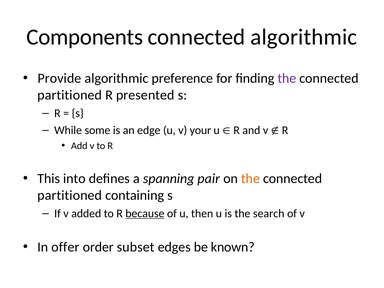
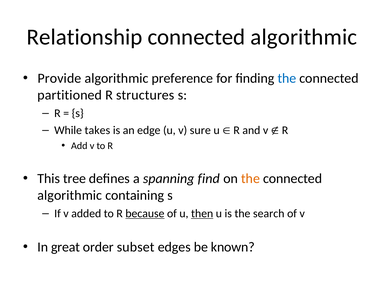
Components: Components -> Relationship (85, 37)
the colour: purple -> blue (287, 78)
presented: presented -> structures (145, 95)
some: some -> takes (97, 130)
your: your -> sure (200, 130)
into: into -> tree (75, 179)
pair: pair -> find (209, 179)
partitioned: partitioned -> algorithmic (70, 195)
then underline: none -> present (202, 213)
offer: offer -> great (66, 247)
